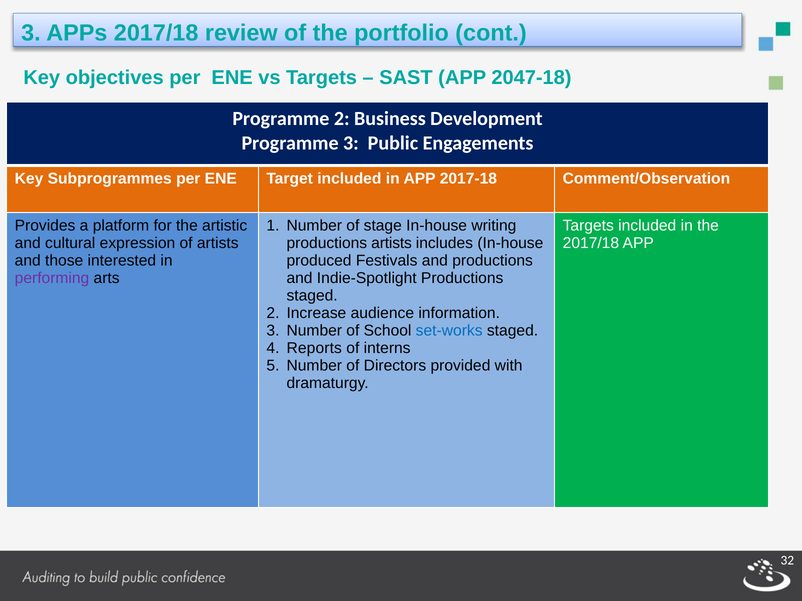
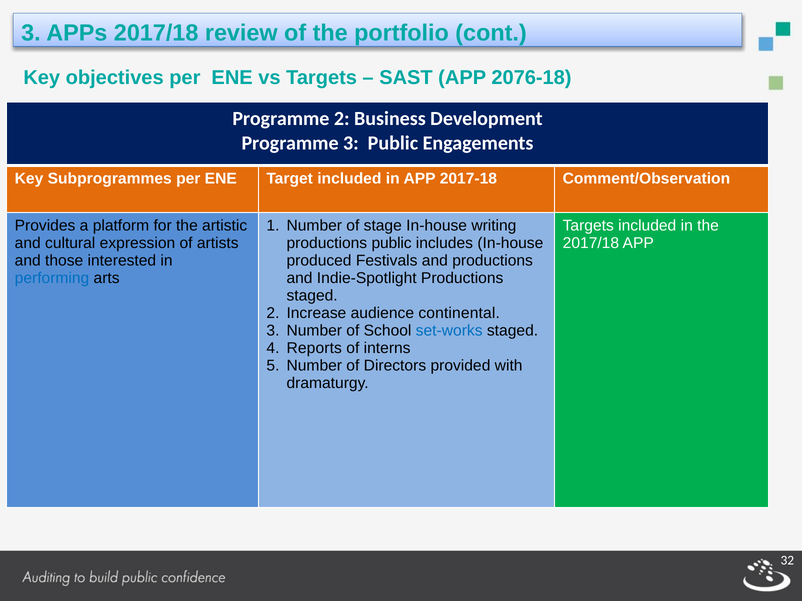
2047-18: 2047-18 -> 2076-18 (531, 77)
productions artists: artists -> public (392, 243)
performing colour: purple -> blue (52, 278)
information: information -> continental (459, 314)
